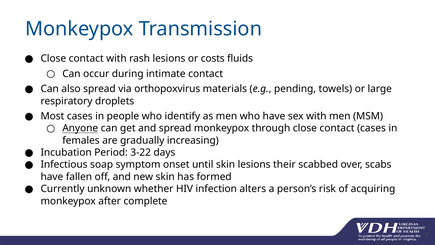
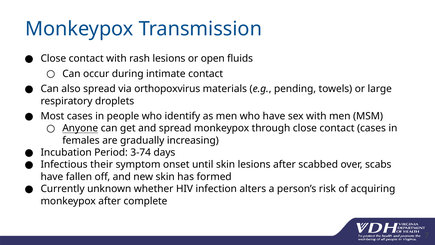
costs: costs -> open (213, 59)
3-22: 3-22 -> 3-74 (141, 152)
soap: soap -> their (102, 164)
lesions their: their -> after (284, 164)
